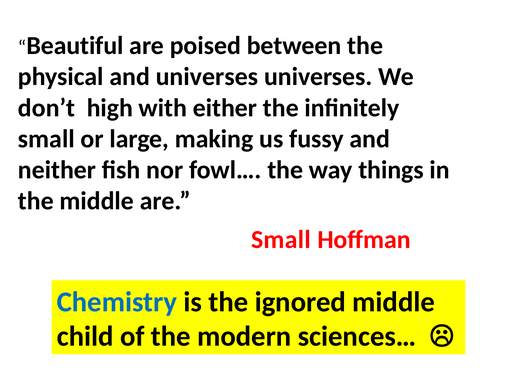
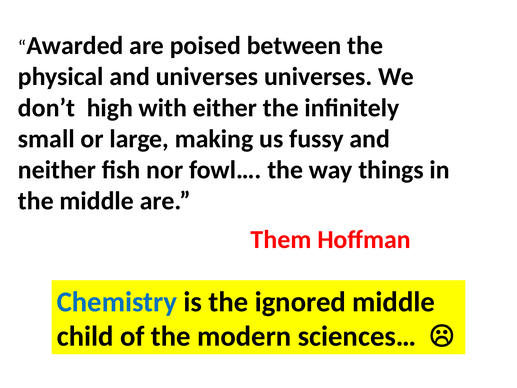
Beautiful: Beautiful -> Awarded (75, 46)
Small: Small -> Them (281, 240)
